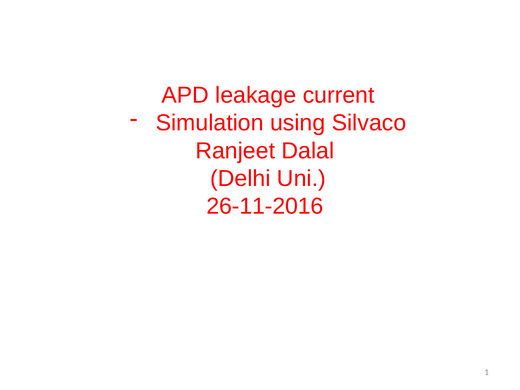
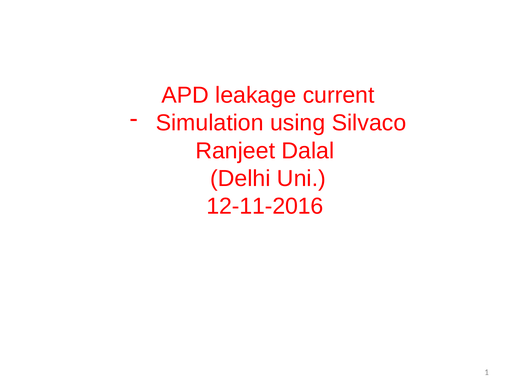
26-11-2016: 26-11-2016 -> 12-11-2016 (265, 206)
